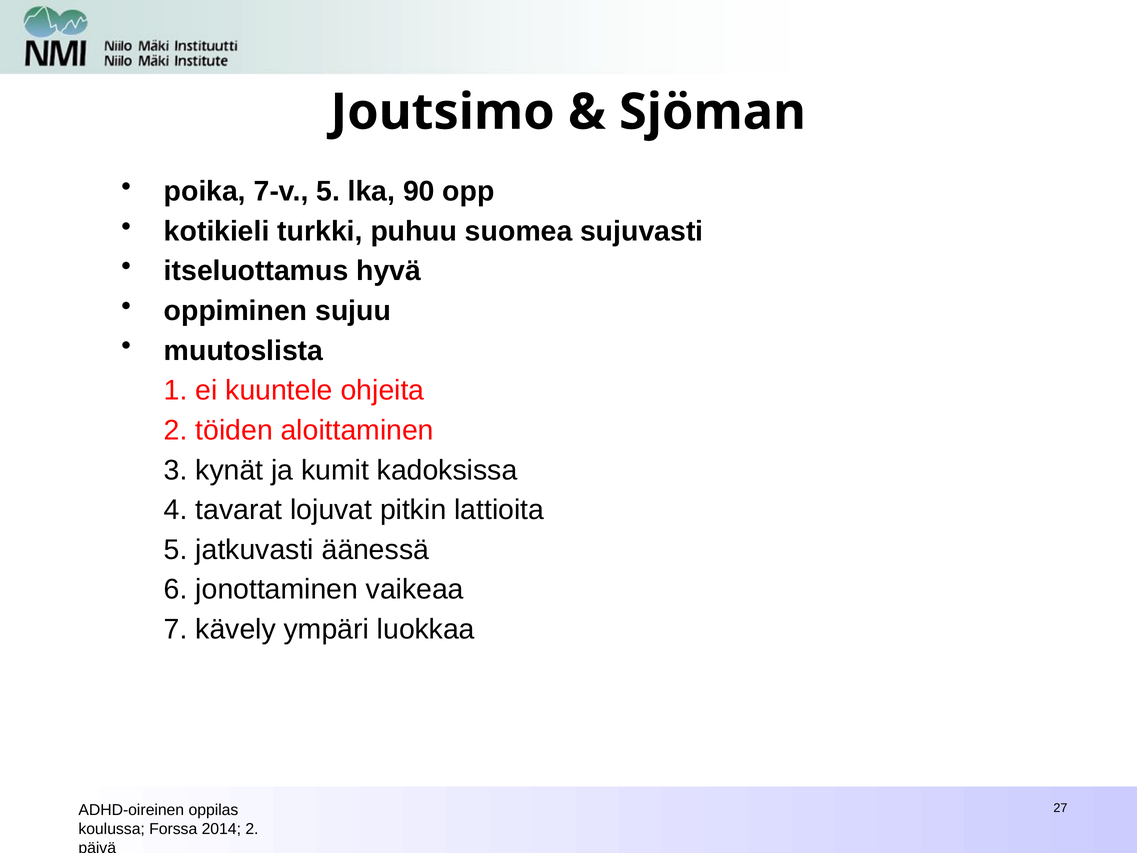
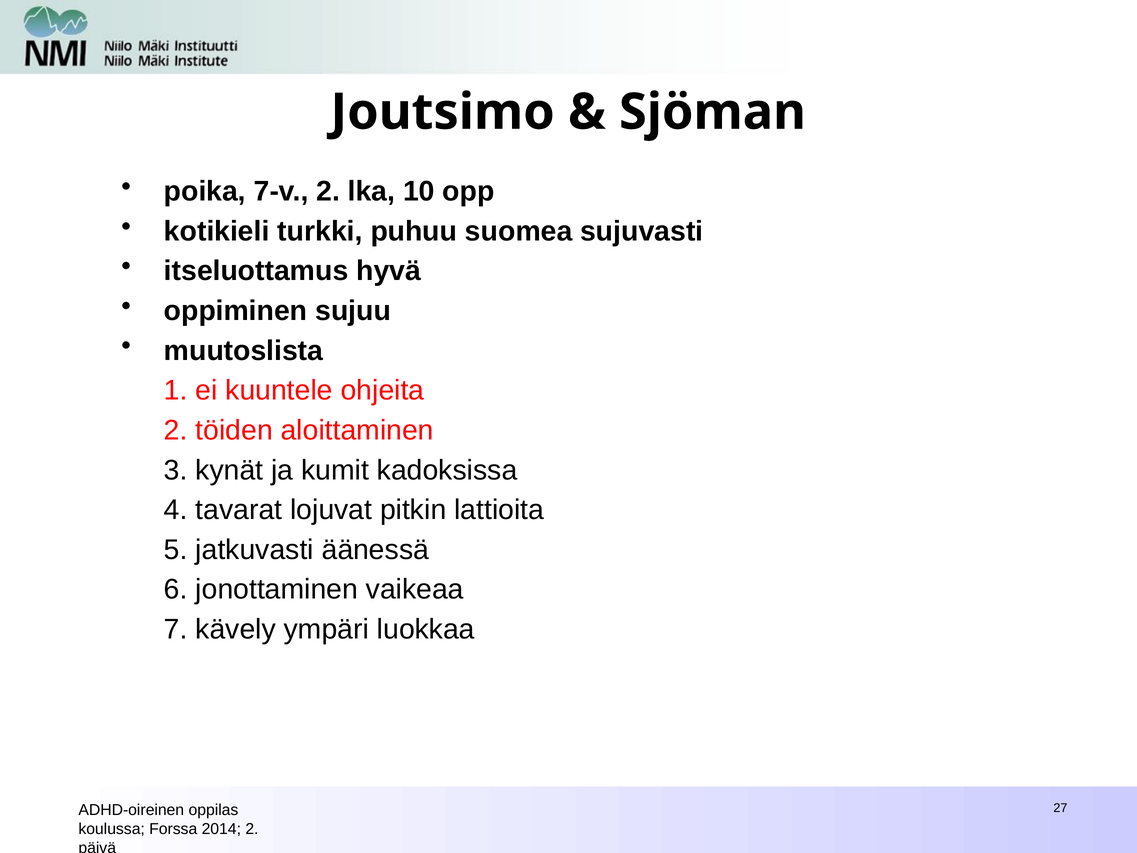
7-v 5: 5 -> 2 (328, 191)
90: 90 -> 10 (419, 191)
